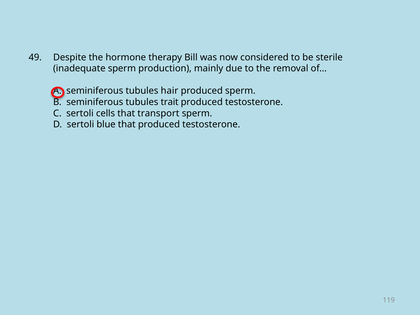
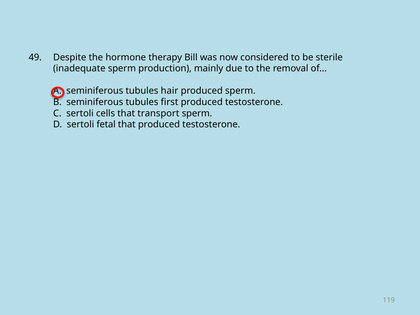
trait: trait -> first (170, 102)
blue: blue -> fetal (106, 124)
